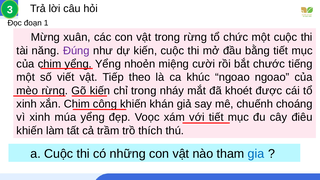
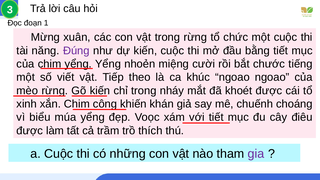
vì xinh: xinh -> biểu (40, 117)
khiến: khiến -> được (30, 131)
gia colour: blue -> purple (256, 154)
